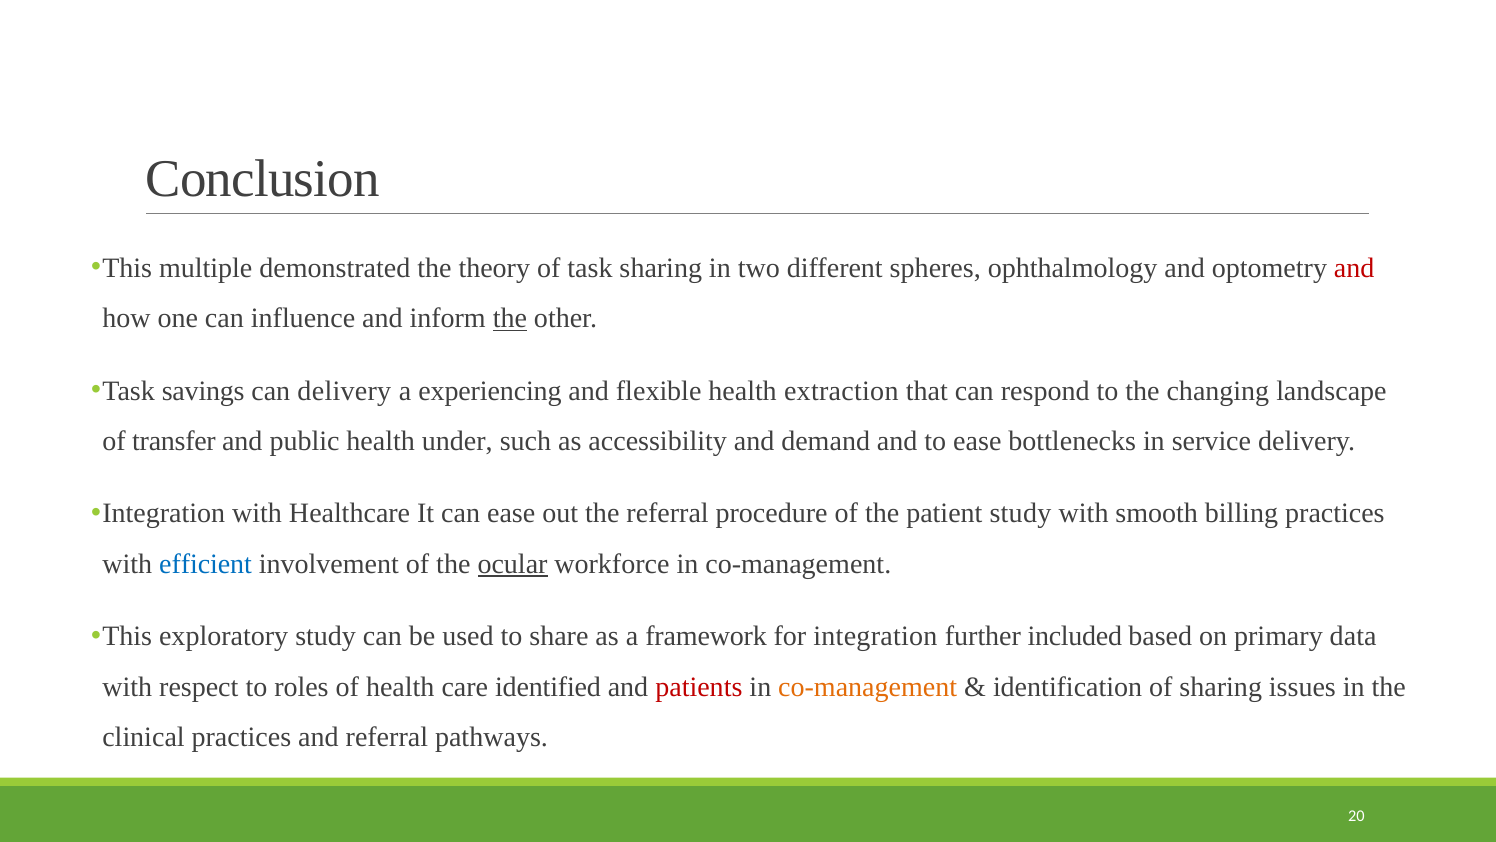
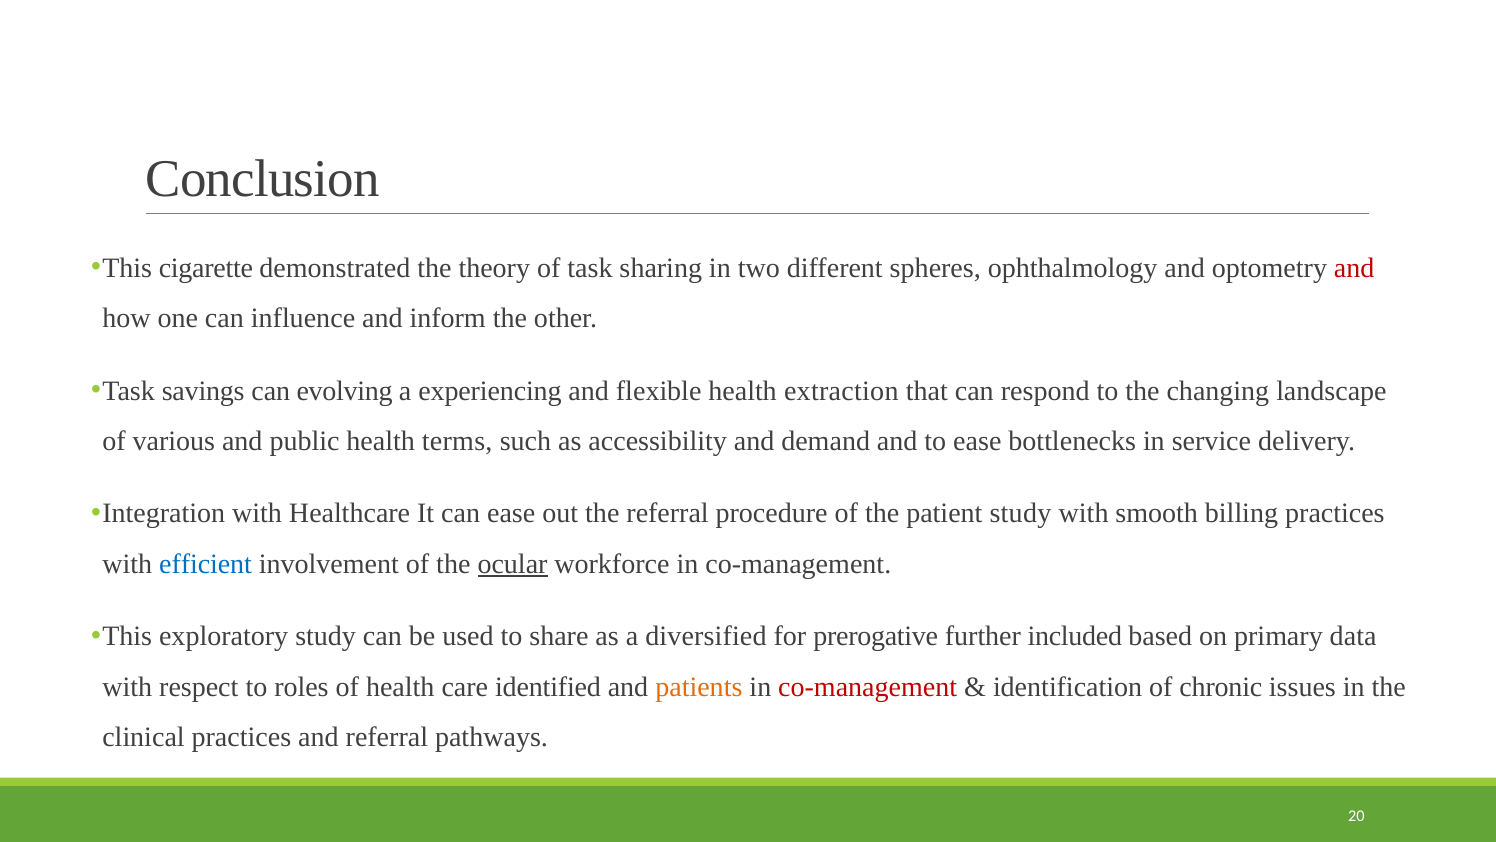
multiple: multiple -> cigarette (206, 268)
the underline: present -> none (510, 318)
can delivery: delivery -> evolving (345, 391)
transfer: transfer -> various (174, 441)
under: under -> terms (457, 441)
framework: framework -> diversified (706, 636)
for integration: integration -> prerogative (876, 636)
patients colour: red -> orange (699, 687)
co-management colour: orange -> red (868, 687)
of sharing: sharing -> chronic (1221, 687)
